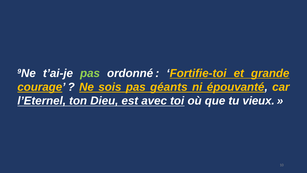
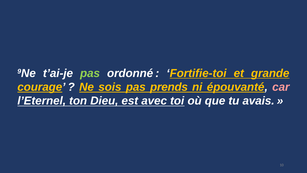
géants: géants -> prends (169, 87)
car colour: yellow -> pink (281, 87)
vieux: vieux -> avais (258, 101)
